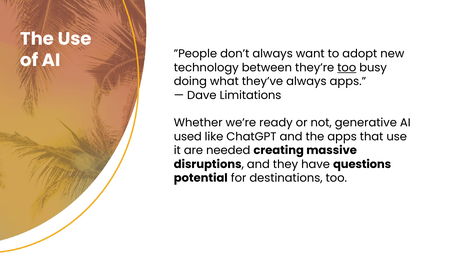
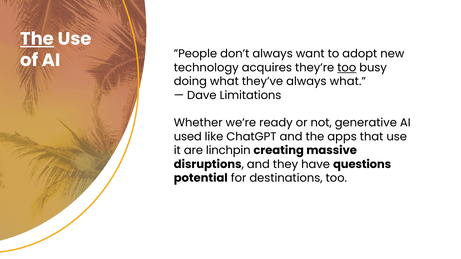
The underline: none -> present (37, 39)
between: between -> acquires (267, 68)
always apps: apps -> what (348, 82)
needed: needed -> linchpin (228, 151)
